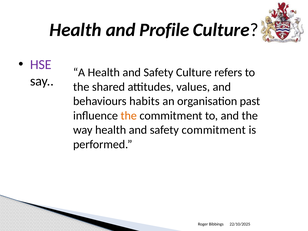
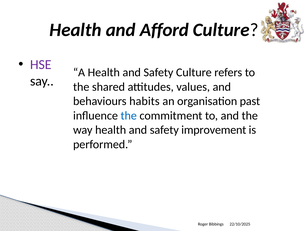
Profile: Profile -> Afford (164, 30)
the colour: orange -> blue (129, 116)
safety commitment: commitment -> improvement (214, 130)
